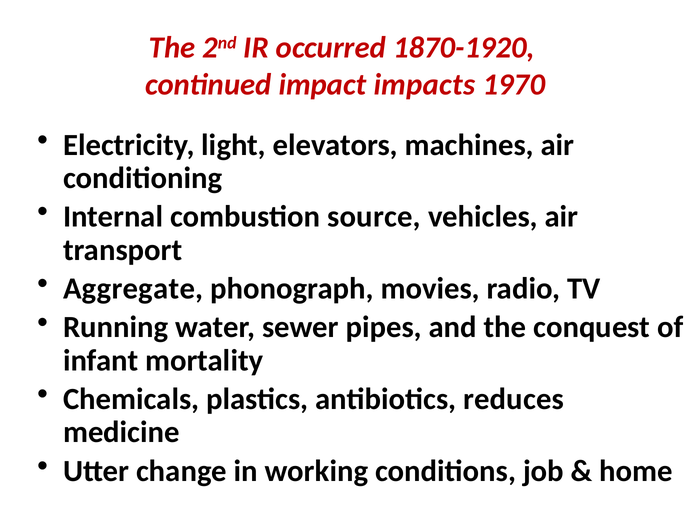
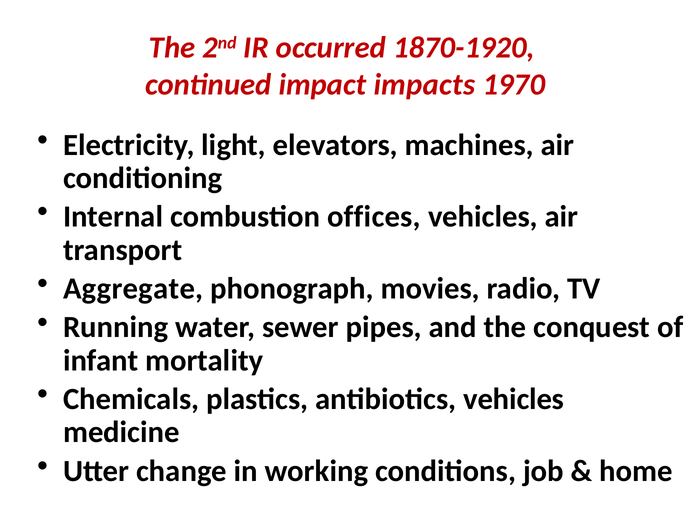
source: source -> offices (374, 217)
antibiotics reduces: reduces -> vehicles (514, 399)
